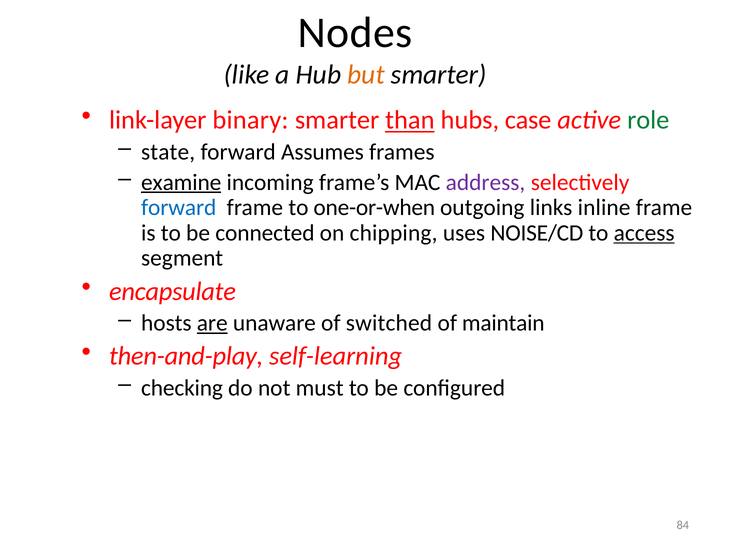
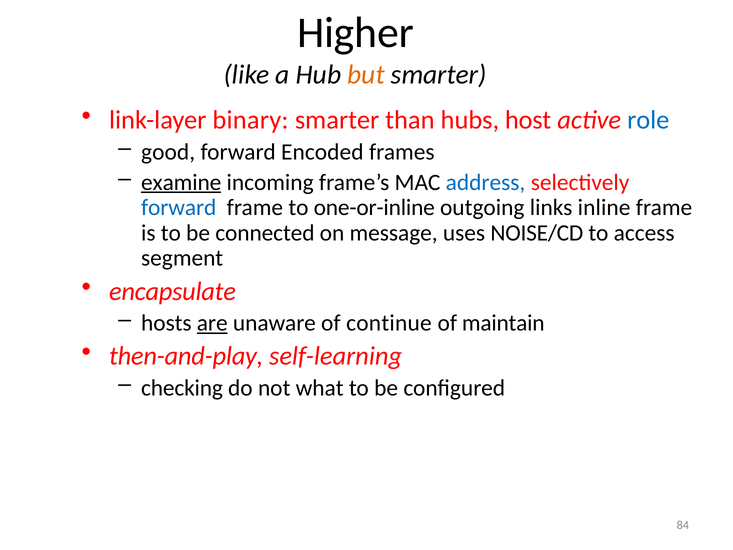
Nodes: Nodes -> Higher (355, 33)
than underline: present -> none (410, 120)
case: case -> host (528, 120)
role colour: green -> blue (648, 120)
state: state -> good (168, 152)
Assumes: Assumes -> Encoded (322, 152)
address colour: purple -> blue (485, 182)
one-or-when: one-or-when -> one-or-inline (374, 208)
chipping: chipping -> message (394, 233)
access underline: present -> none (644, 233)
switched: switched -> continue (389, 323)
must: must -> what (320, 388)
